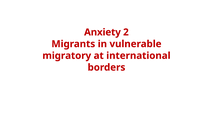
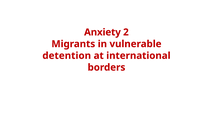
migratory: migratory -> detention (67, 56)
